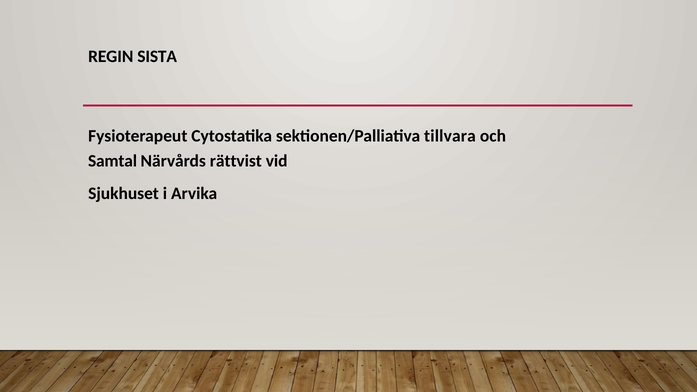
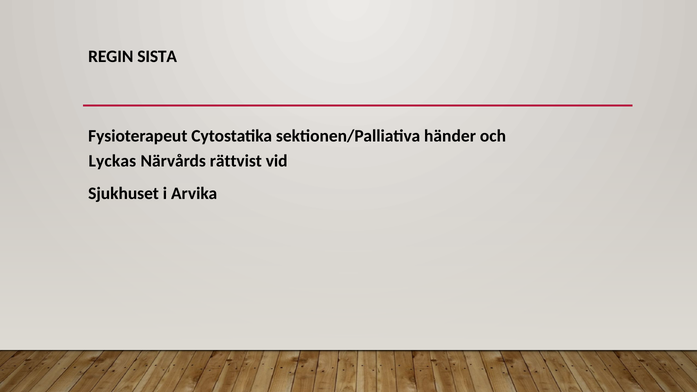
tillvara: tillvara -> händer (450, 136)
Samtal: Samtal -> Lyckas (112, 161)
